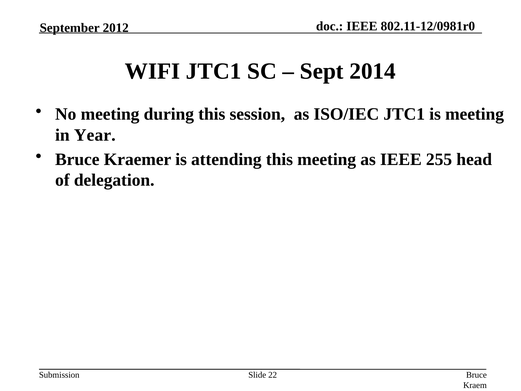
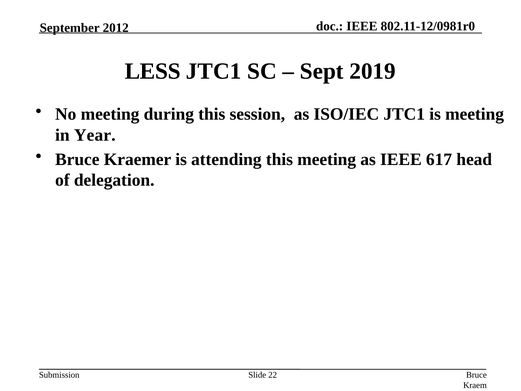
WIFI: WIFI -> LESS (153, 71)
2014: 2014 -> 2019 (373, 71)
255: 255 -> 617 (439, 159)
